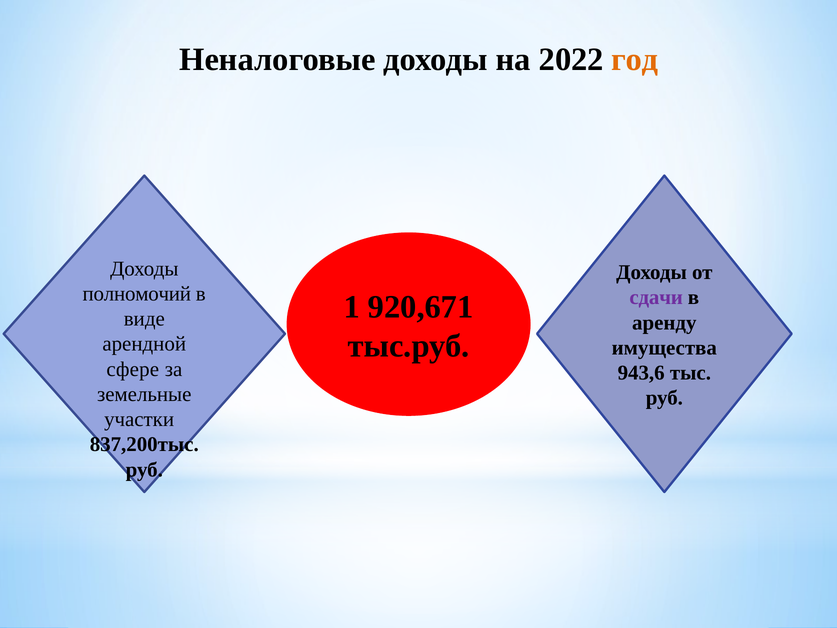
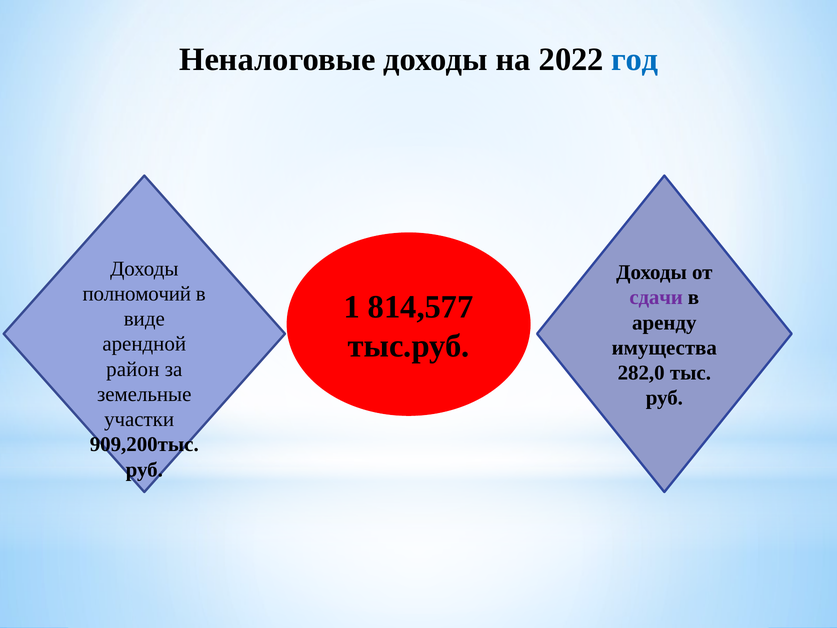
год colour: orange -> blue (635, 59)
920,671: 920,671 -> 814,577 (421, 307)
сфере: сфере -> район (133, 369)
943,6: 943,6 -> 282,0 (641, 373)
837,200тыс: 837,200тыс -> 909,200тыс (144, 444)
